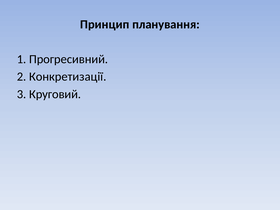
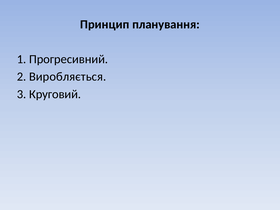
Конкретизації: Конкретизації -> Виробляється (68, 77)
